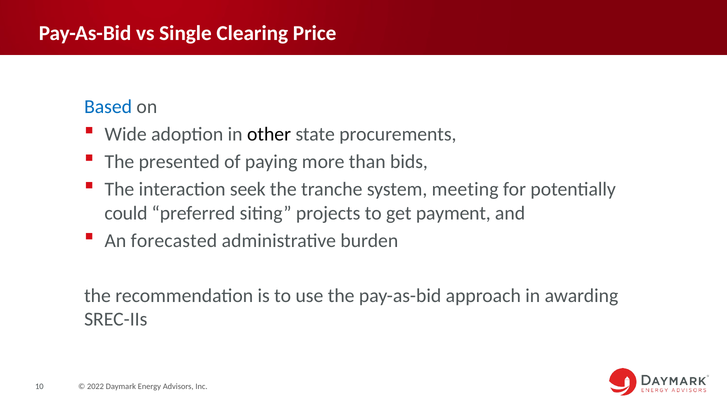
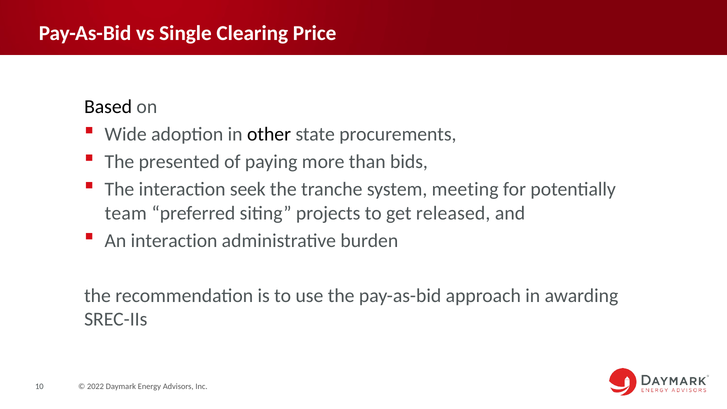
Based colour: blue -> black (108, 107)
could: could -> team (126, 213)
payment: payment -> released (453, 213)
An forecasted: forecasted -> interaction (174, 241)
